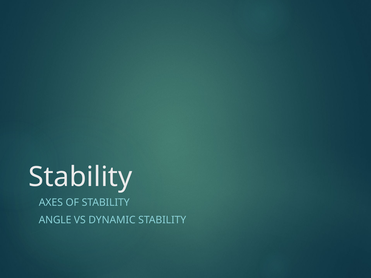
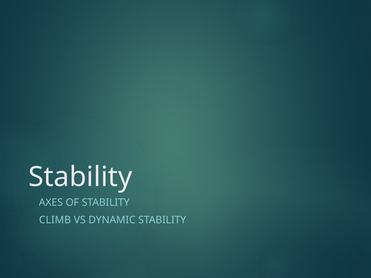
ANGLE: ANGLE -> CLIMB (55, 220)
